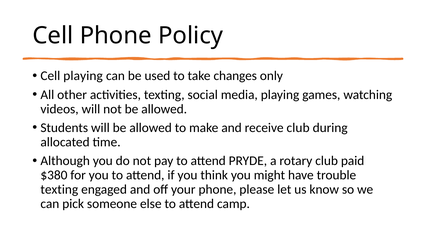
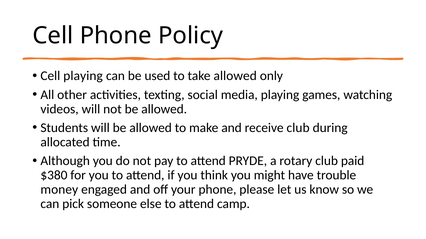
take changes: changes -> allowed (235, 76)
texting: texting -> money (59, 190)
